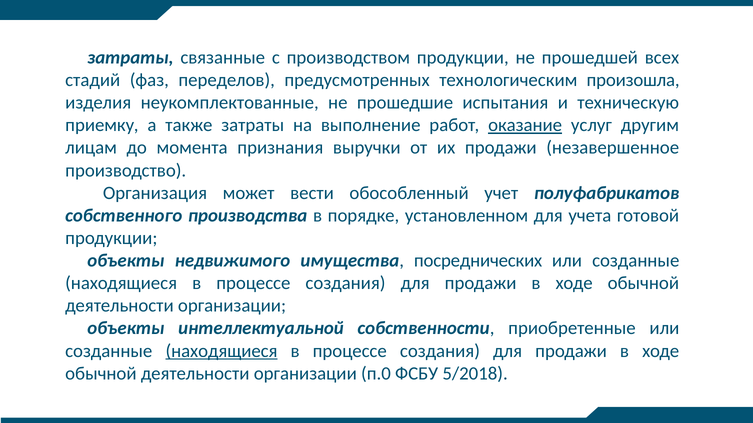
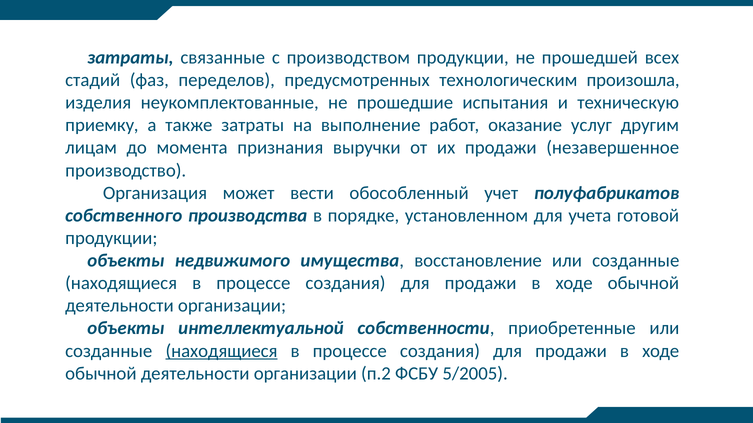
оказание underline: present -> none (525, 125)
посреднических: посреднических -> восстановление (478, 261)
п.0: п.0 -> п.2 (376, 374)
5/2018: 5/2018 -> 5/2005 (475, 374)
